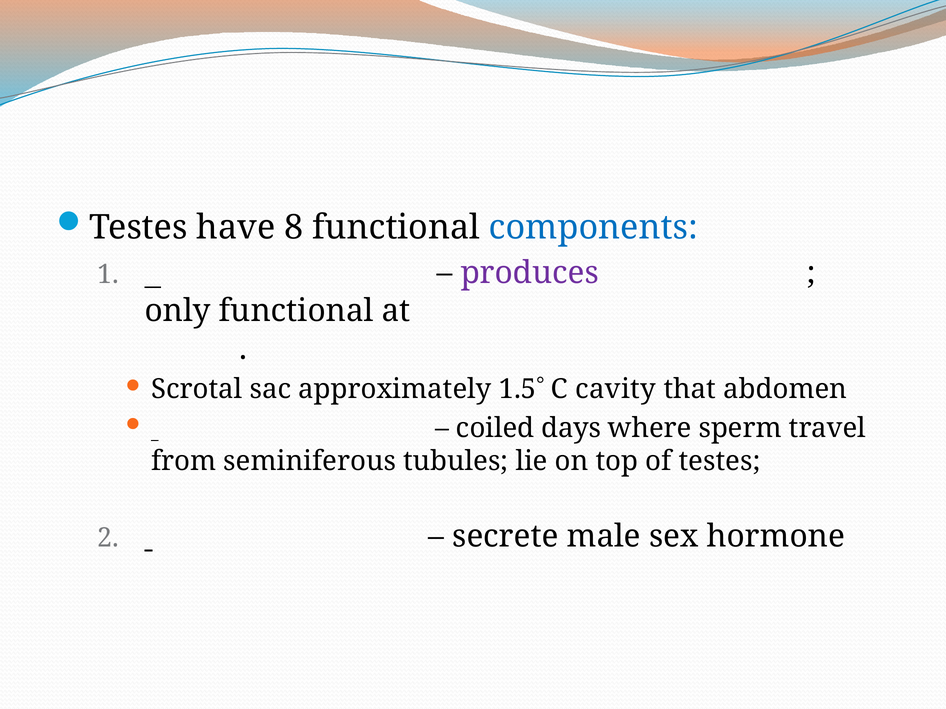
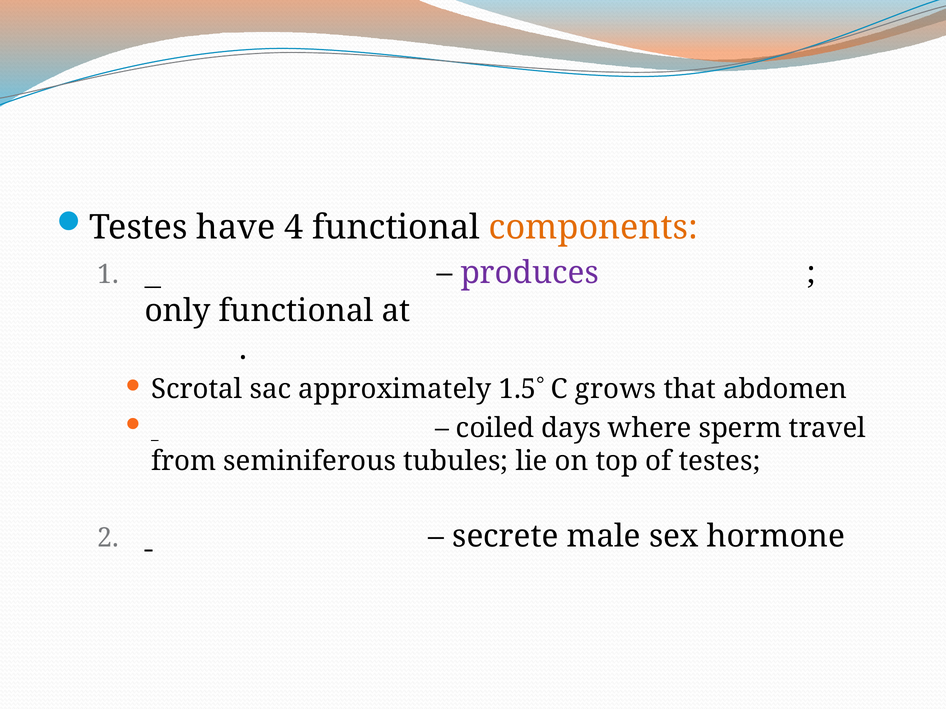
8: 8 -> 4 (294, 228)
components colour: blue -> orange (593, 228)
cavity: cavity -> grows (616, 390)
